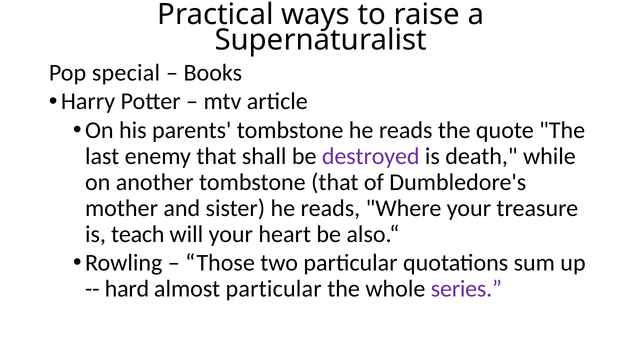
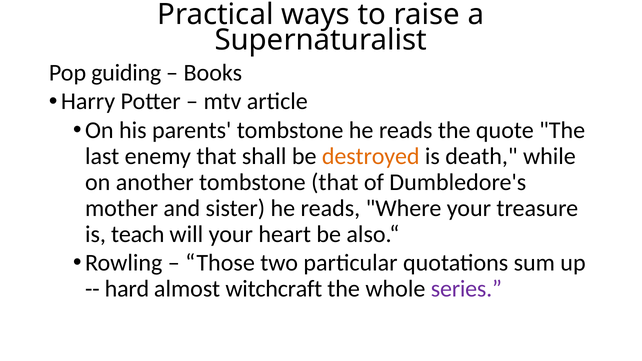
special: special -> guiding (126, 73)
destroyed colour: purple -> orange (371, 156)
almost particular: particular -> witchcraft (274, 289)
